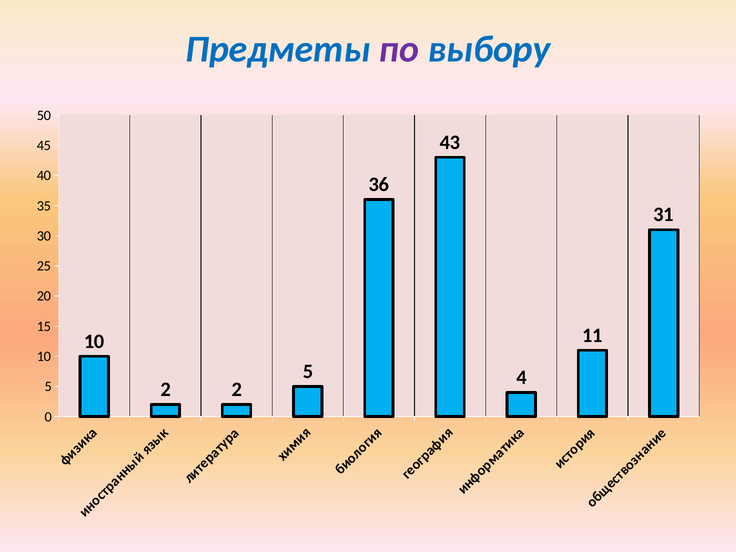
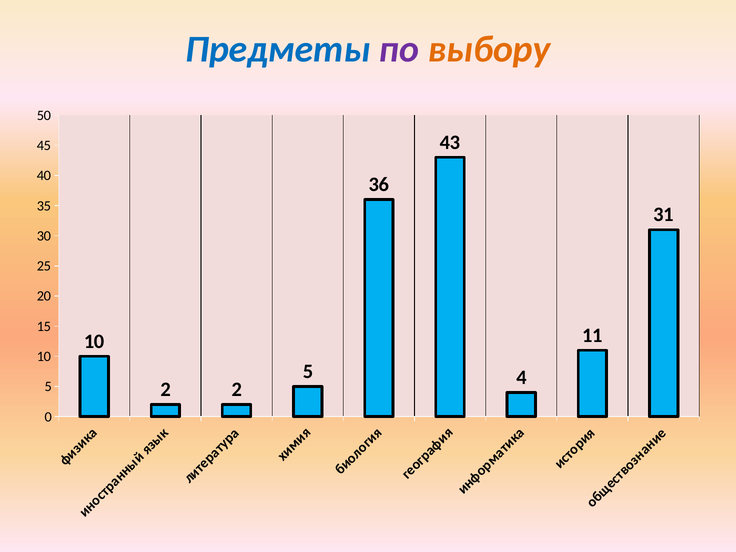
выбору colour: blue -> orange (489, 49)
